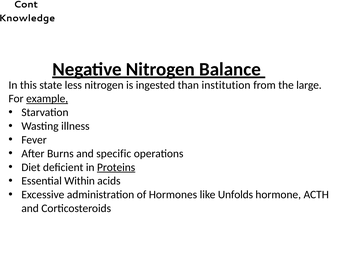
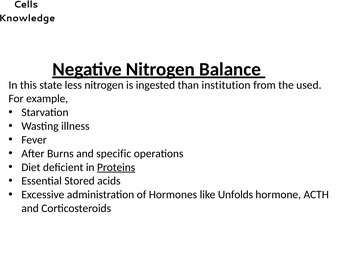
Cont: Cont -> Cells (26, 5)
large: large -> used (309, 85)
example underline: present -> none (47, 99)
Within: Within -> Stored (80, 181)
